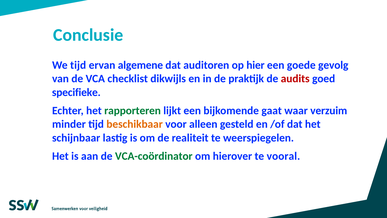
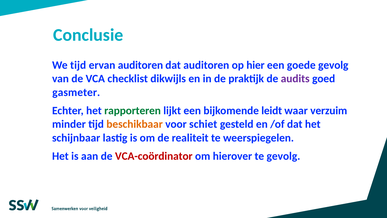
ervan algemene: algemene -> auditoren (140, 65)
audits colour: red -> purple (295, 79)
specifieke: specifieke -> gasmeter (76, 92)
gaat: gaat -> leidt (272, 111)
alleen: alleen -> schiet (203, 124)
VCA-coördinator colour: green -> red (154, 156)
te vooral: vooral -> gevolg (283, 156)
